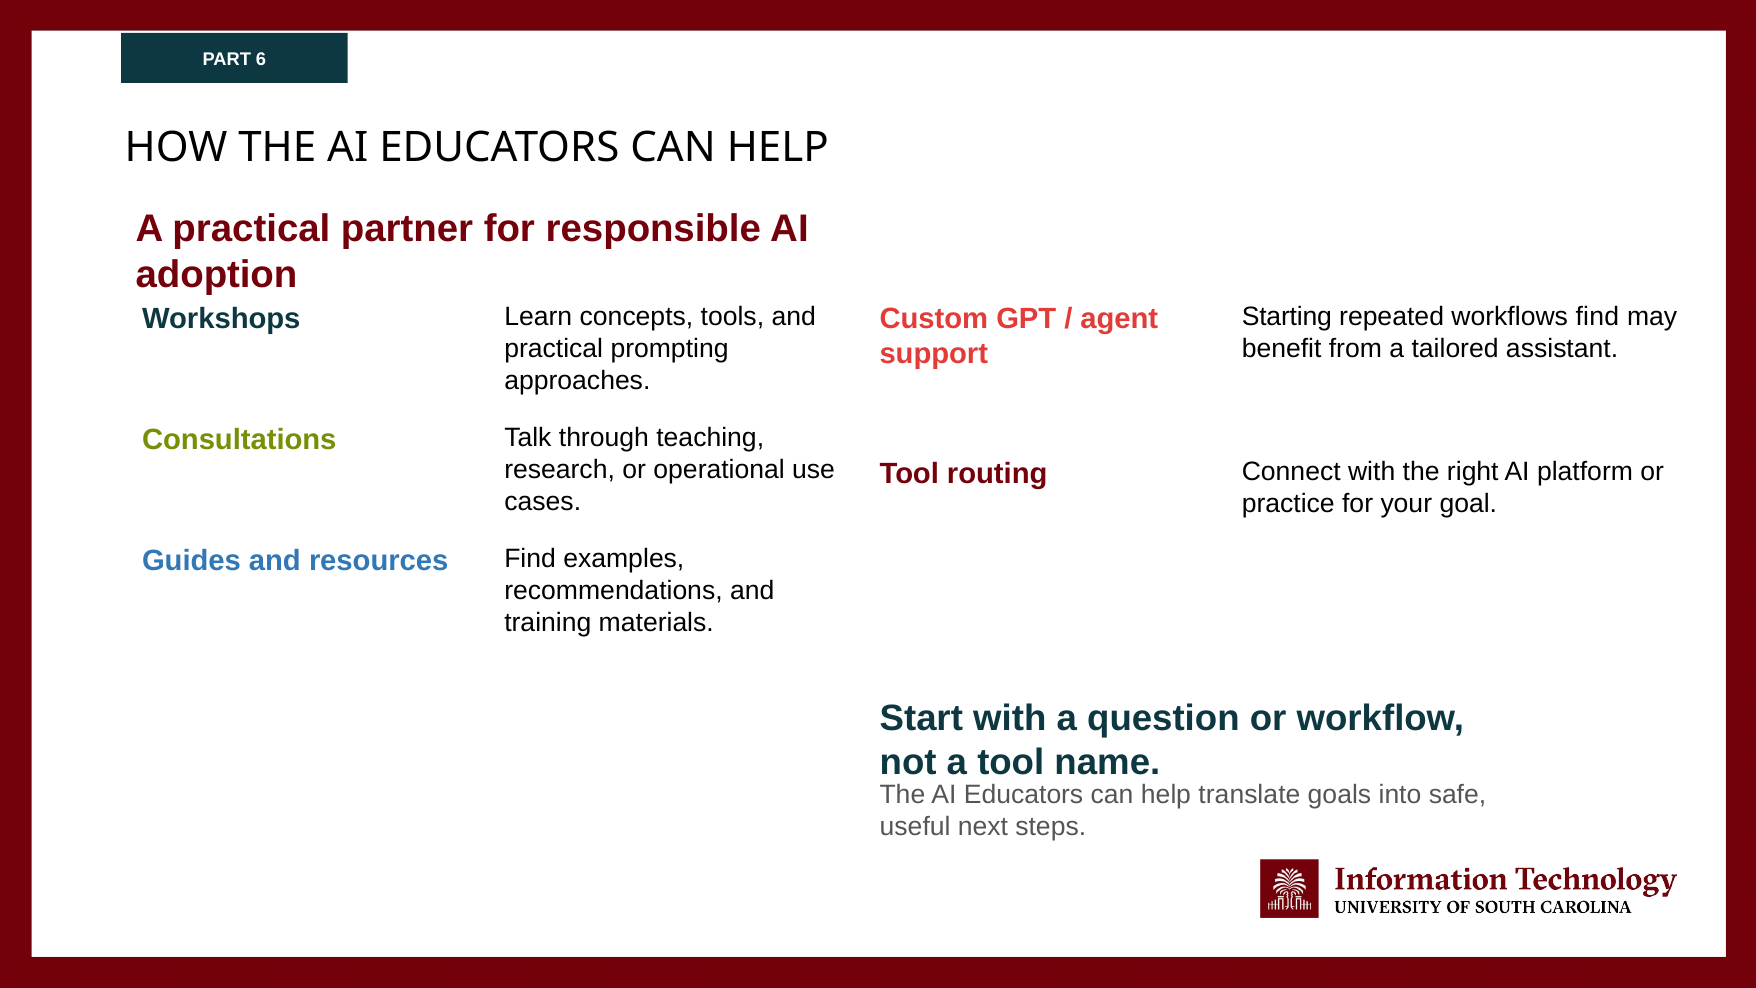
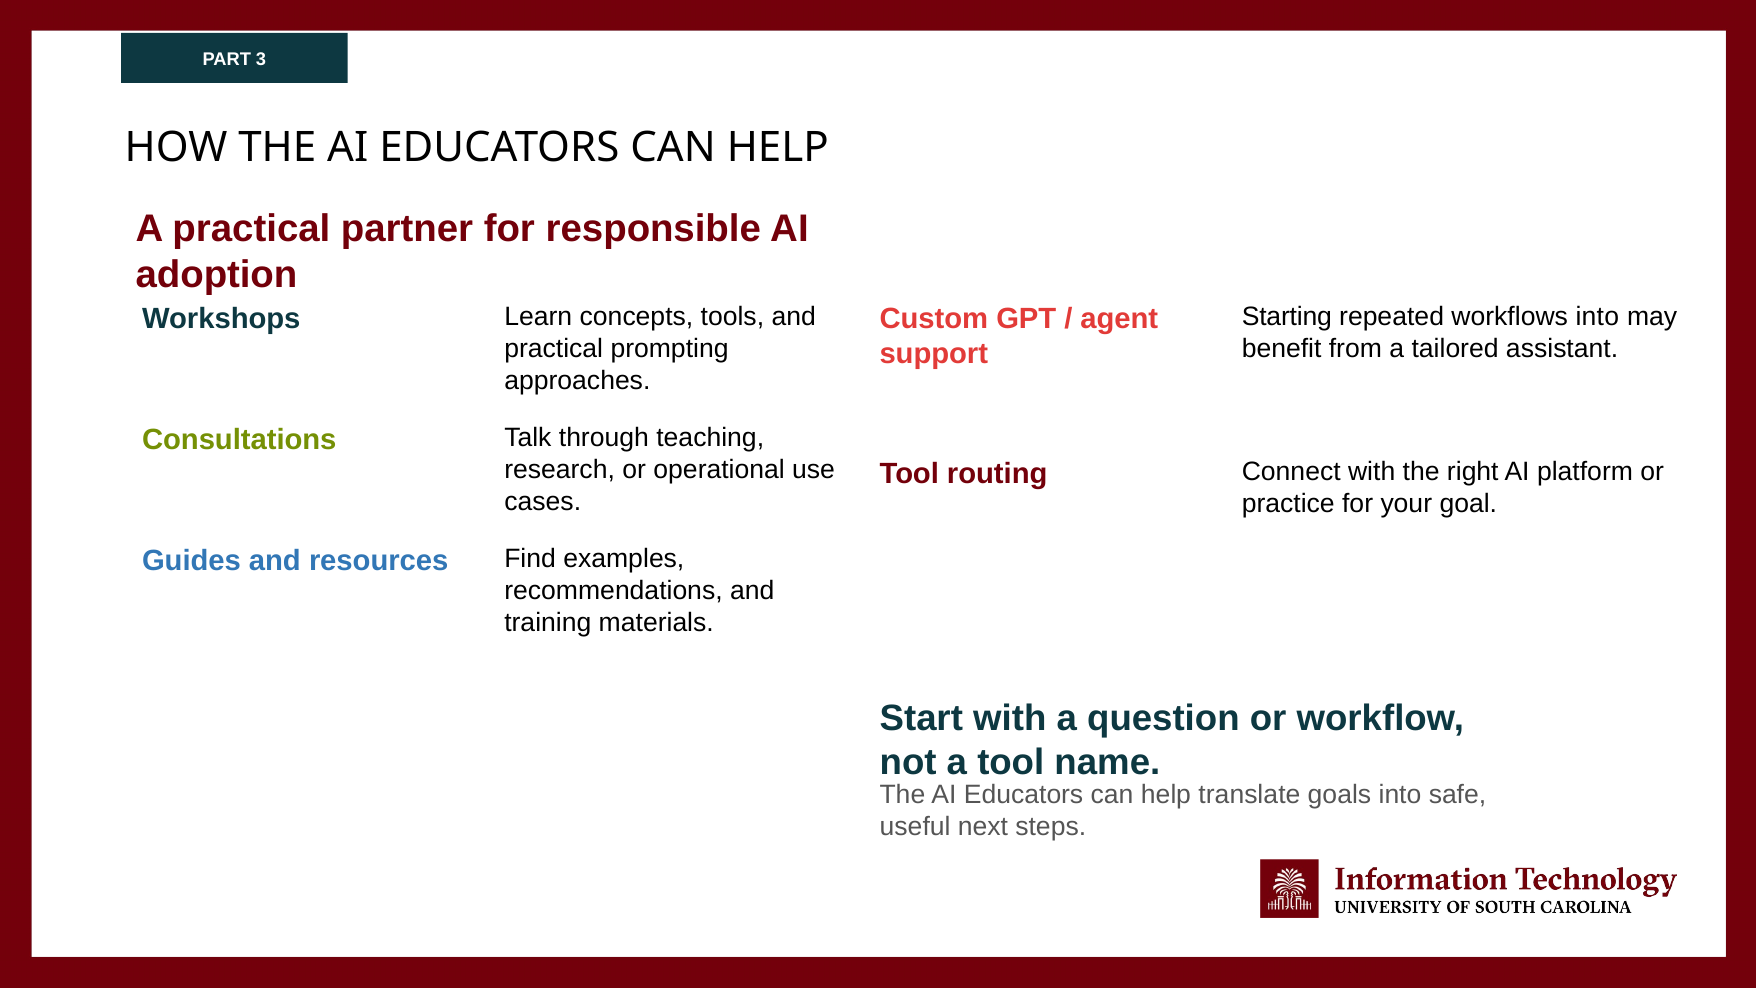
6: 6 -> 3 (261, 59)
workflows find: find -> into (1597, 317)
